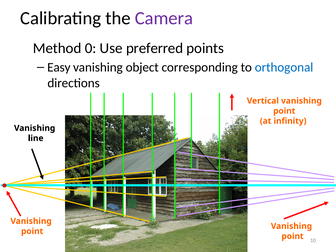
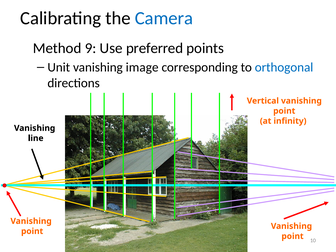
Camera colour: purple -> blue (164, 18)
0: 0 -> 9 (91, 48)
Easy: Easy -> Unit (59, 67)
object: object -> image (142, 67)
